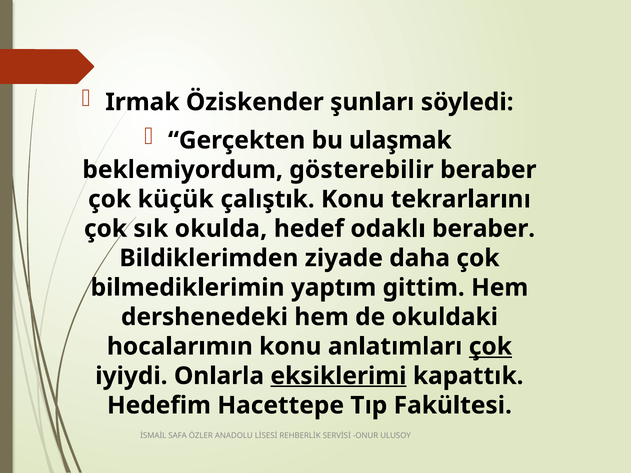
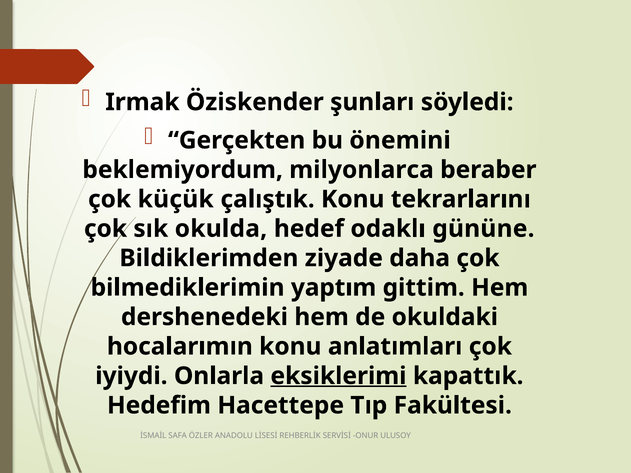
ulaşmak: ulaşmak -> önemini (400, 140)
gösterebilir: gösterebilir -> milyonlarca (362, 170)
odaklı beraber: beraber -> gününe (483, 229)
çok underline: present -> none (490, 347)
